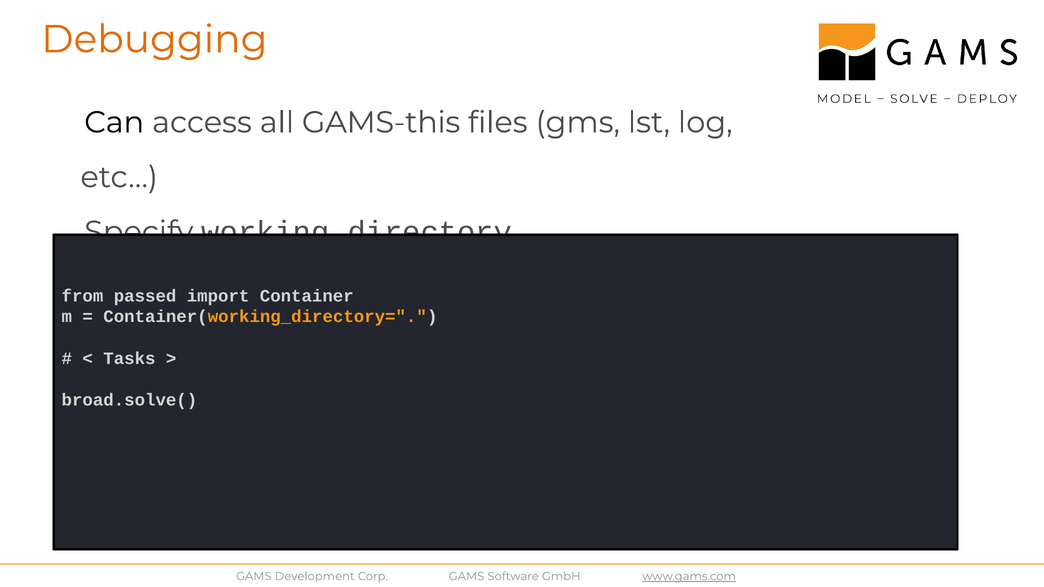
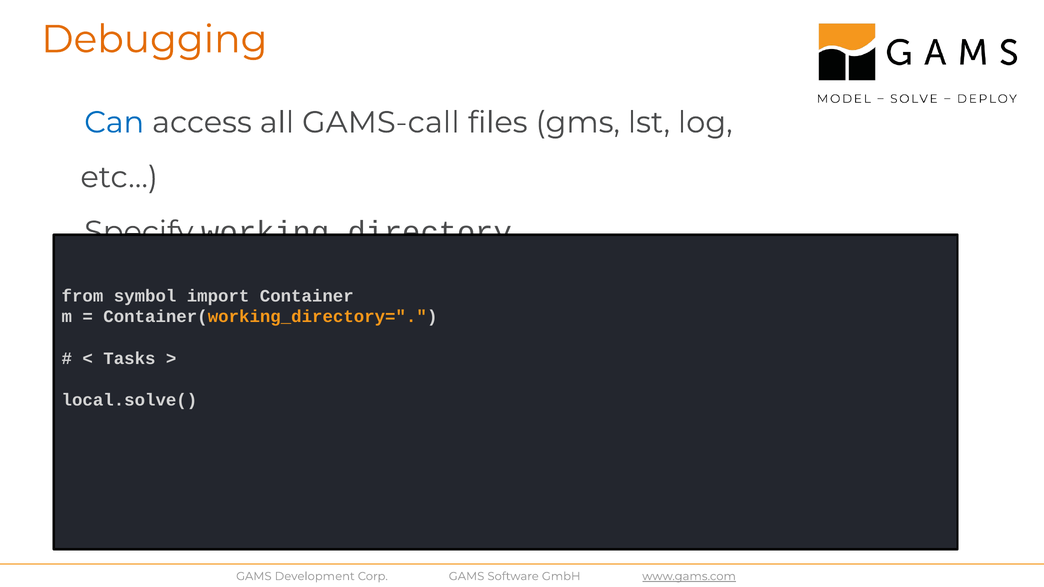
Can colour: black -> blue (114, 123)
GAMS-this: GAMS-this -> GAMS-call (381, 123)
passed: passed -> symbol (145, 296)
broad.solve(: broad.solve( -> local.solve( (129, 400)
